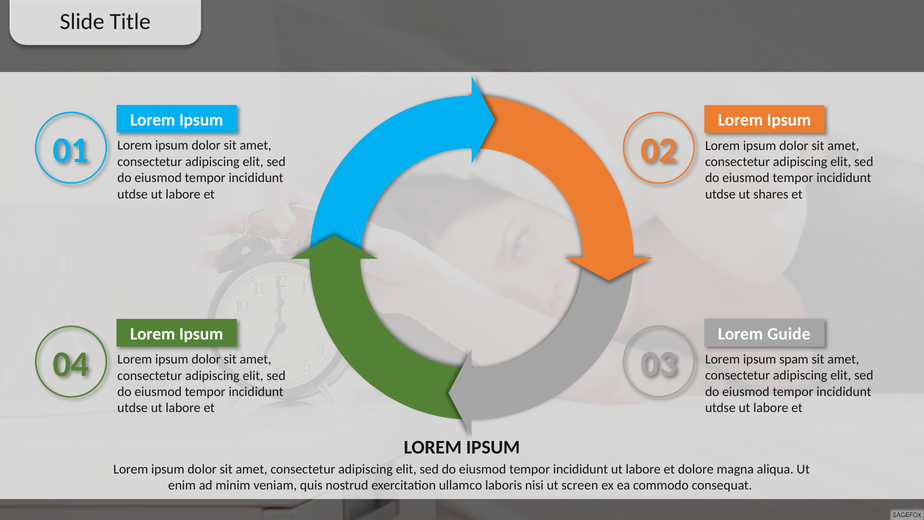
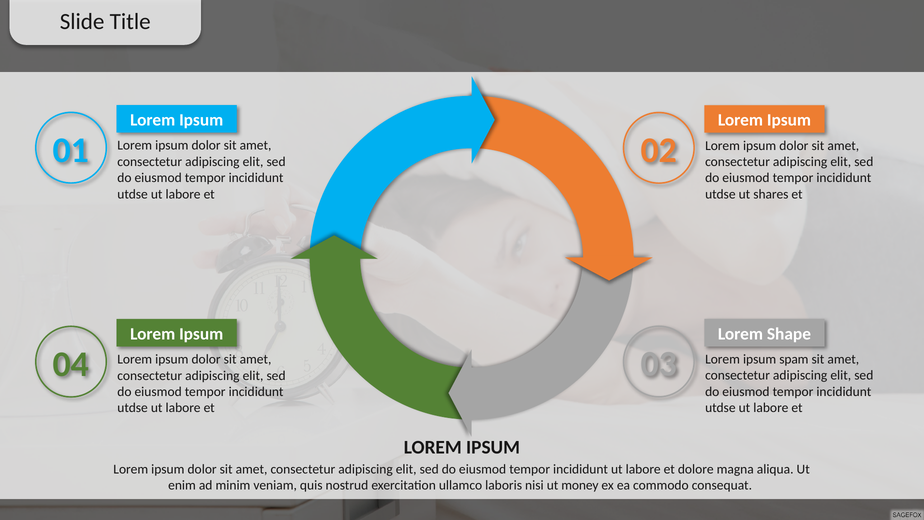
Guide: Guide -> Shape (789, 334)
screen: screen -> money (580, 485)
